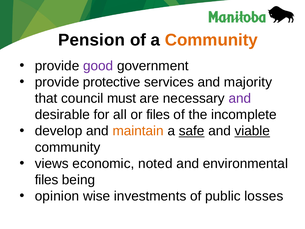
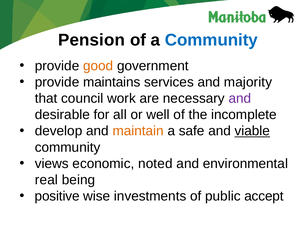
Community colour: orange -> blue (211, 40)
good colour: purple -> orange (98, 66)
protective: protective -> maintains (112, 82)
must: must -> work (121, 98)
or files: files -> well (158, 115)
safe underline: present -> none (192, 131)
files: files -> real (46, 180)
opinion: opinion -> positive (57, 196)
losses: losses -> accept (264, 196)
